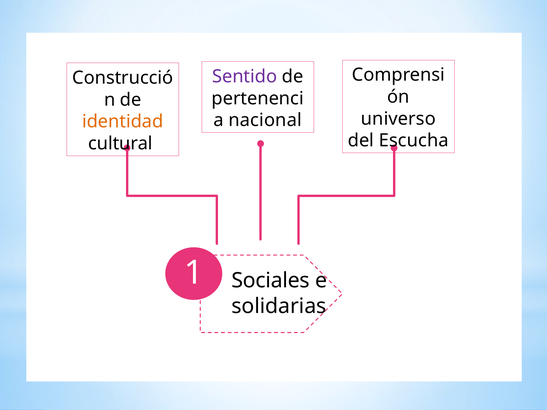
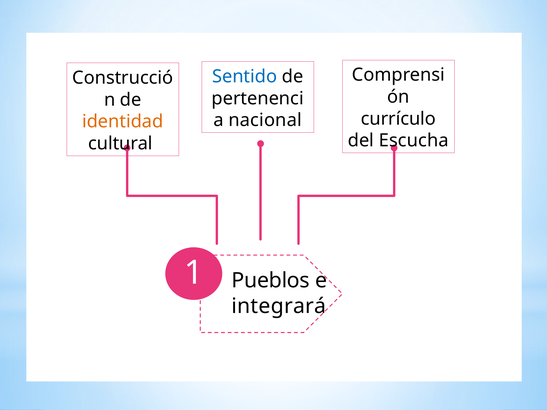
Sentido colour: purple -> blue (245, 77)
universo: universo -> currículo (398, 119)
Sociales: Sociales -> Pueblos (271, 281)
solidarias: solidarias -> integrará (279, 306)
